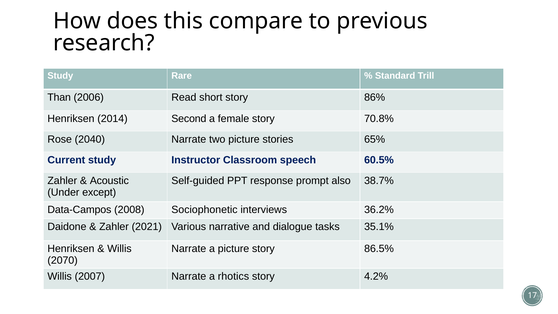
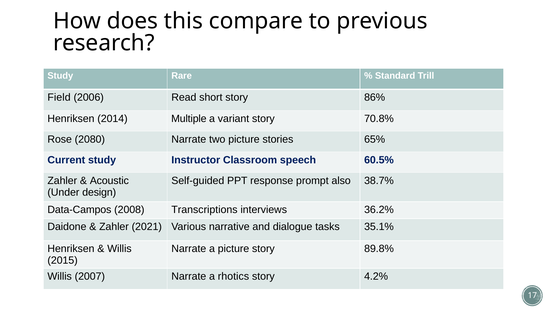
Than: Than -> Field (59, 97)
Second: Second -> Multiple (189, 119)
female: female -> variant (233, 119)
2040: 2040 -> 2080 (90, 139)
except: except -> design (99, 192)
Sociophonetic: Sociophonetic -> Transcriptions (204, 210)
86.5%: 86.5% -> 89.8% (379, 249)
2070: 2070 -> 2015 (63, 260)
